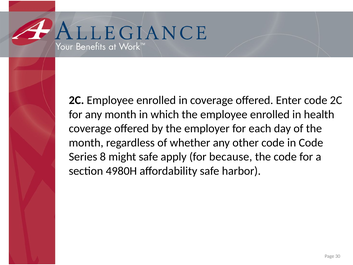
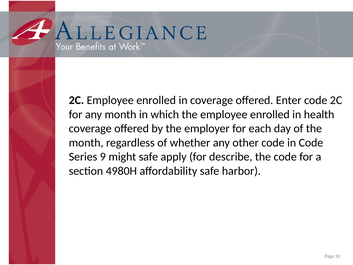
8: 8 -> 9 (103, 157)
because: because -> describe (231, 157)
